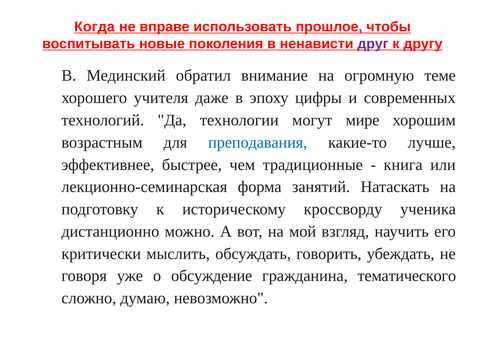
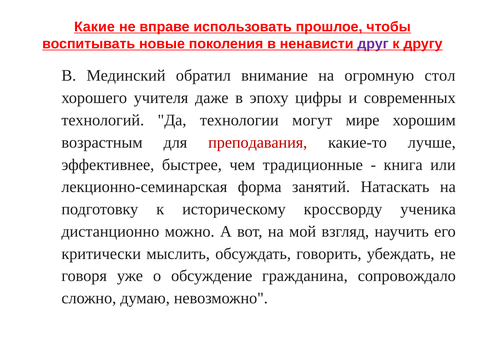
Когда: Когда -> Какие (94, 27)
теме: теме -> стол (440, 76)
преподавания colour: blue -> red (258, 143)
тематического: тематического -> сопровождало (407, 277)
